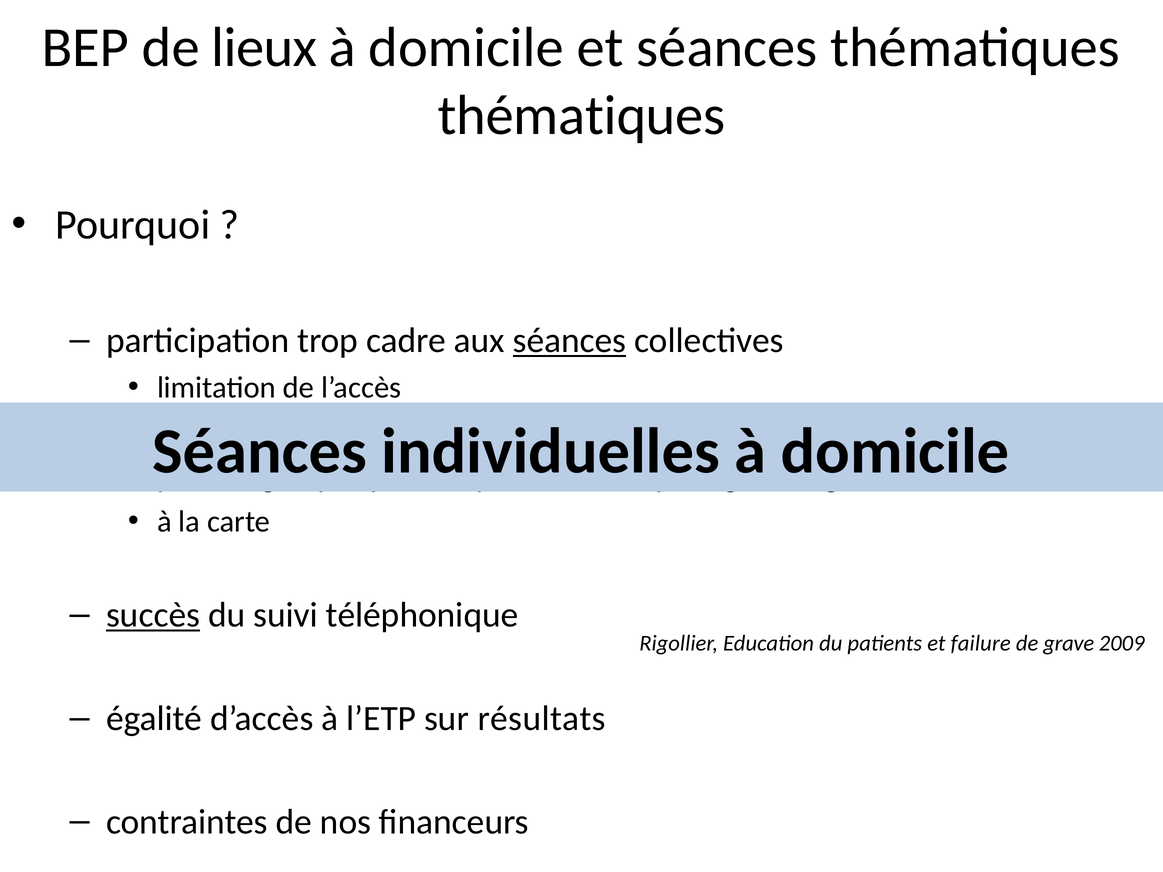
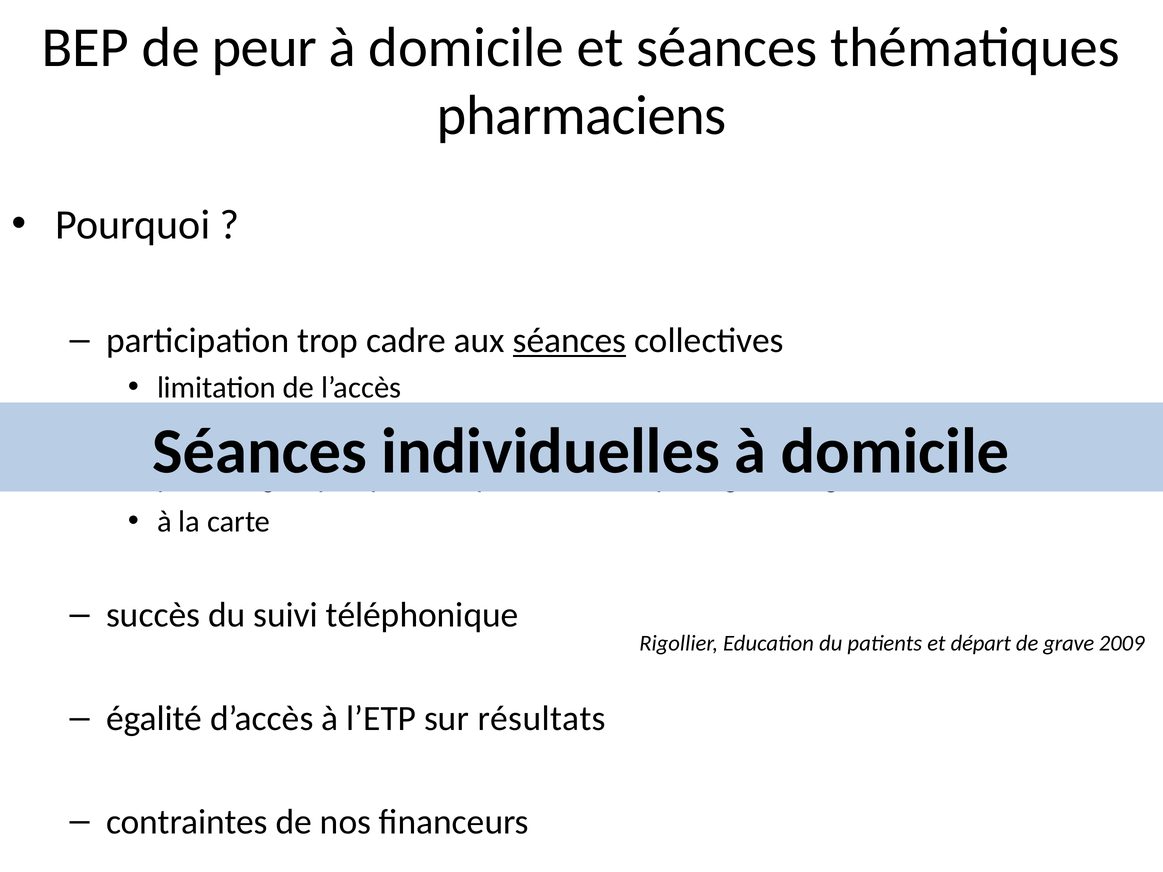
de lieux: lieux -> peur (264, 48)
thématiques: thématiques -> pharmaciens (582, 115)
succès underline: present -> none (153, 615)
failure: failure -> départ (981, 644)
